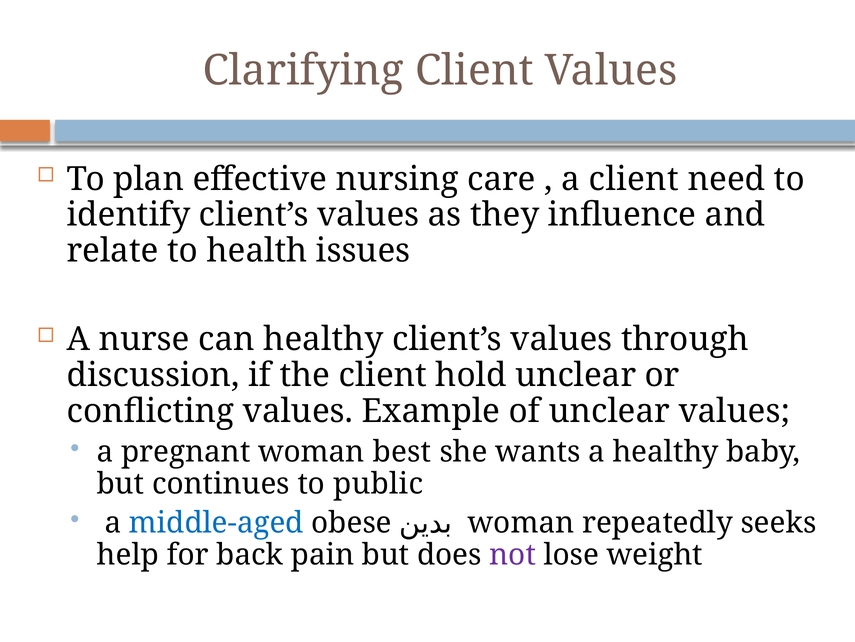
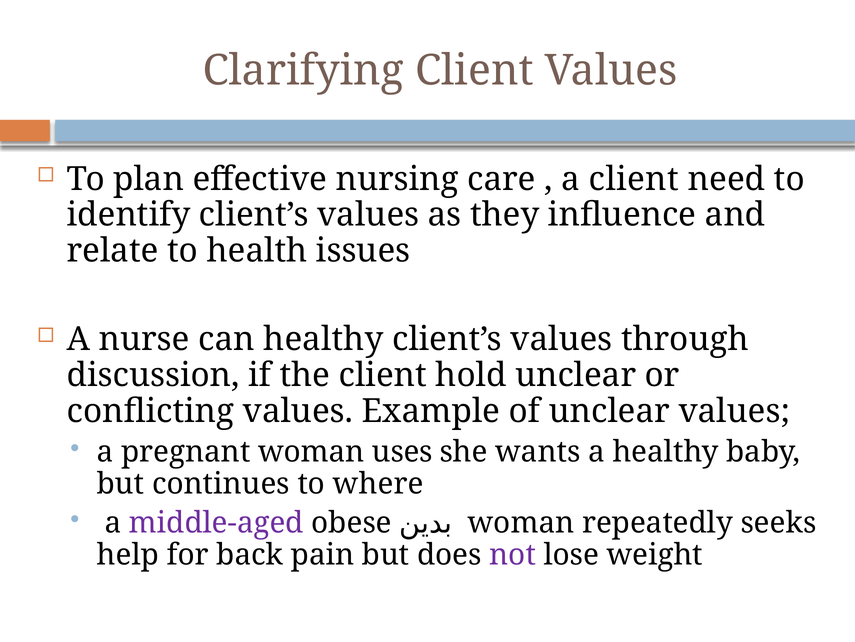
best: best -> uses (402, 451)
public: public -> where (378, 484)
middle-aged colour: blue -> purple (216, 522)
